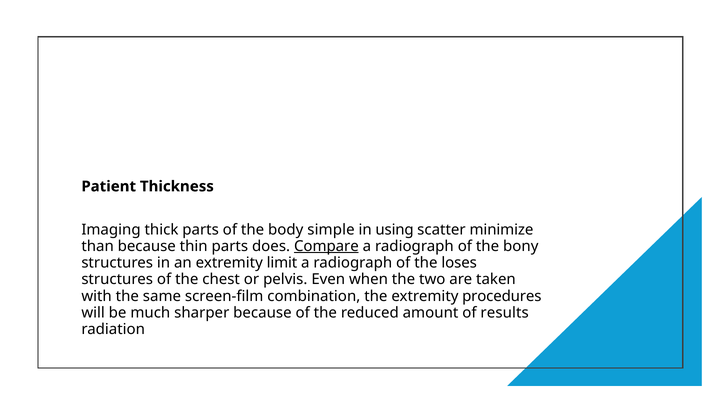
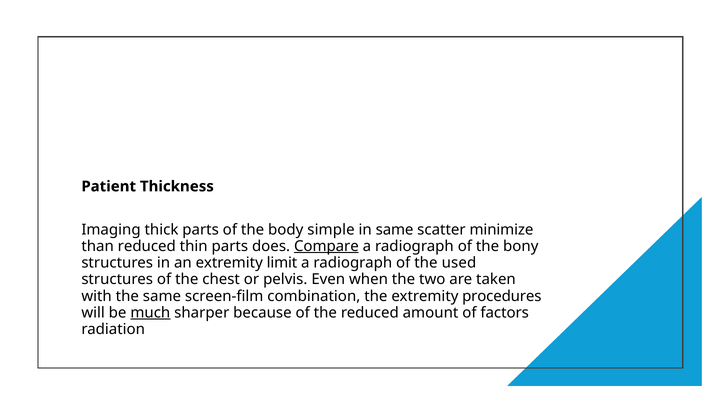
in using: using -> same (395, 230)
than because: because -> reduced (147, 247)
loses: loses -> used (459, 263)
much underline: none -> present (150, 313)
results: results -> factors (505, 313)
